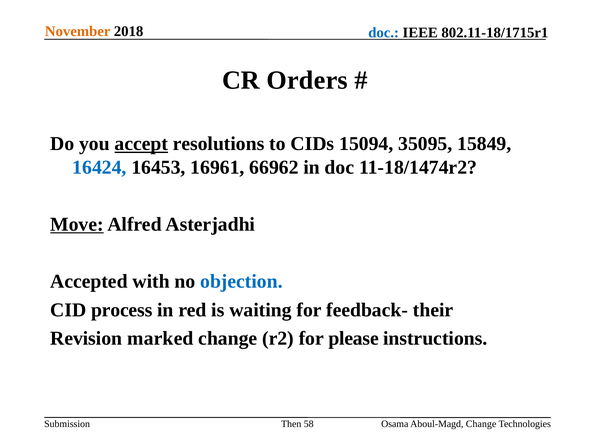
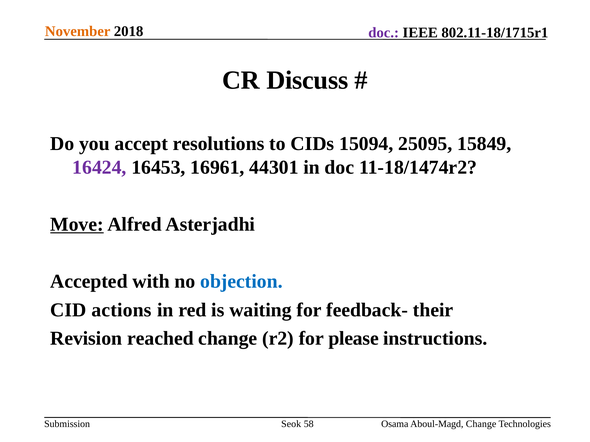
doc colour: blue -> purple (384, 33)
Orders: Orders -> Discuss (307, 80)
accept underline: present -> none (141, 144)
35095: 35095 -> 25095 (425, 144)
16424 colour: blue -> purple (99, 168)
66962: 66962 -> 44301 (274, 168)
process: process -> actions (122, 310)
marked: marked -> reached (160, 339)
Then: Then -> Seok (291, 424)
